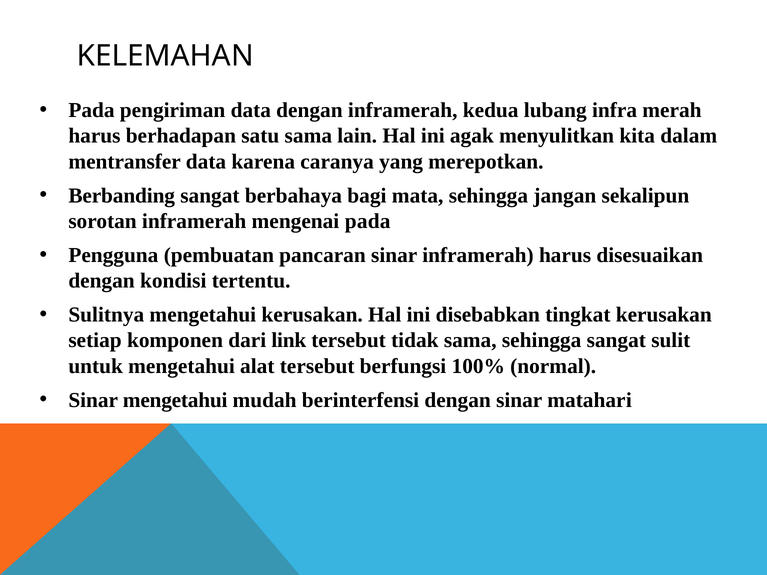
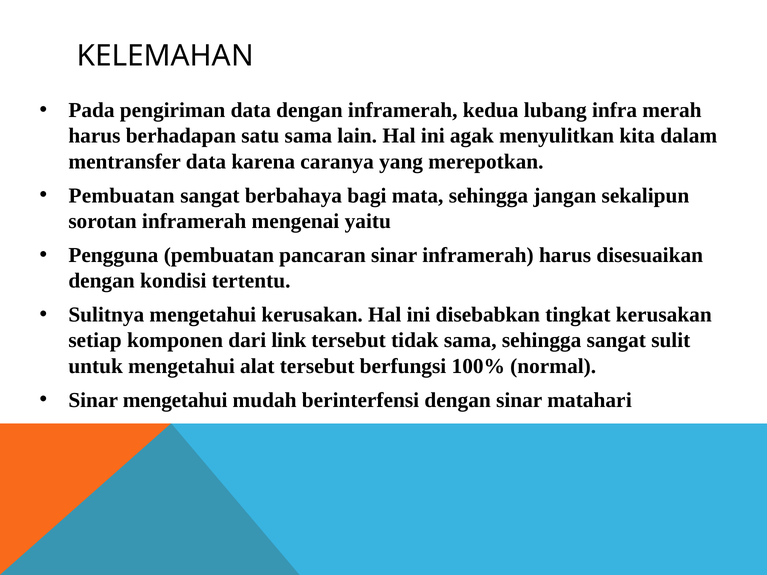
Berbanding: Berbanding -> Pembuatan (122, 196)
mengenai pada: pada -> yaitu (368, 221)
